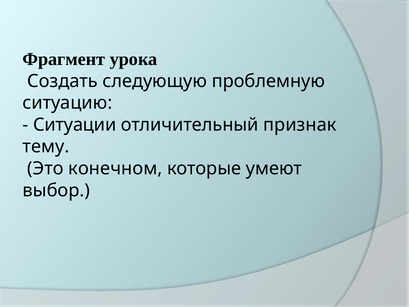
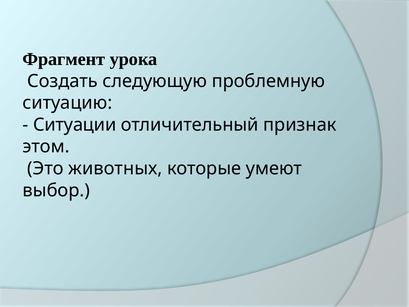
тему: тему -> этом (46, 147)
конечном: конечном -> животных (115, 168)
